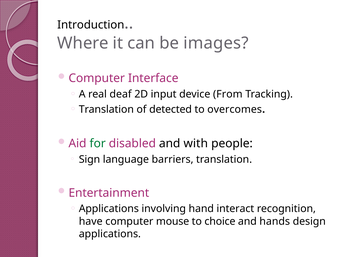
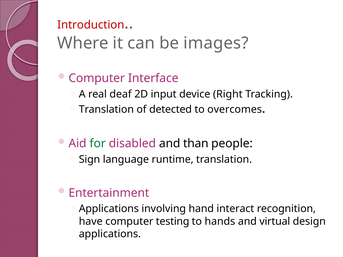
Introduction colour: black -> red (91, 25)
From: From -> Right (228, 94)
with: with -> than (196, 144)
barriers: barriers -> runtime (173, 159)
mouse: mouse -> testing (173, 222)
choice: choice -> hands (220, 222)
hands: hands -> virtual (275, 222)
